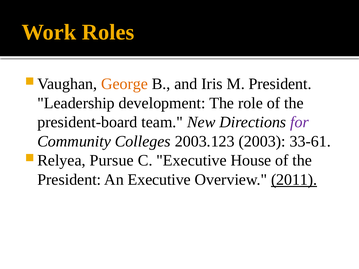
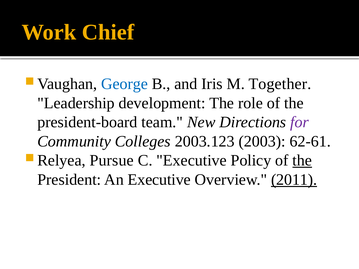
Roles: Roles -> Chief (108, 32)
George colour: orange -> blue (124, 84)
M President: President -> Together (280, 84)
33-61: 33-61 -> 62-61 (310, 141)
House: House -> Policy (251, 161)
the underline: none -> present (302, 161)
